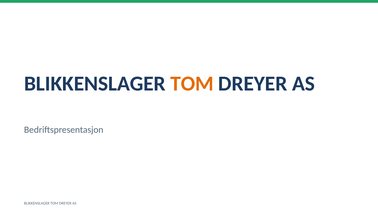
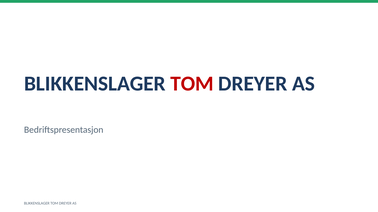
TOM colour: orange -> red (192, 84)
